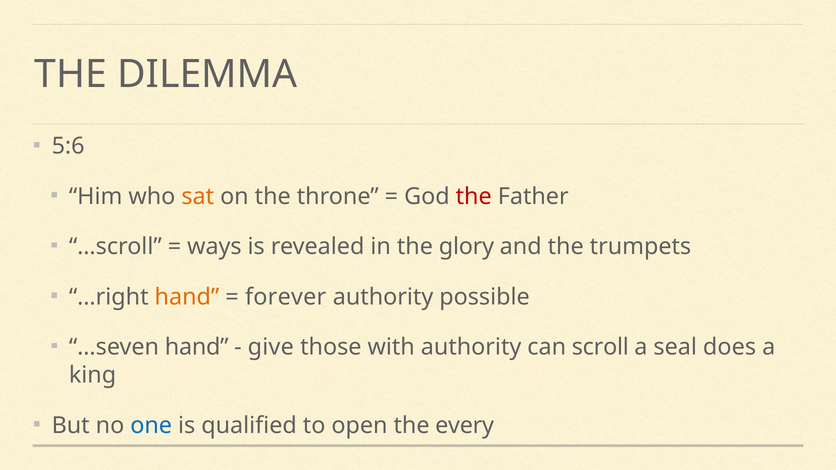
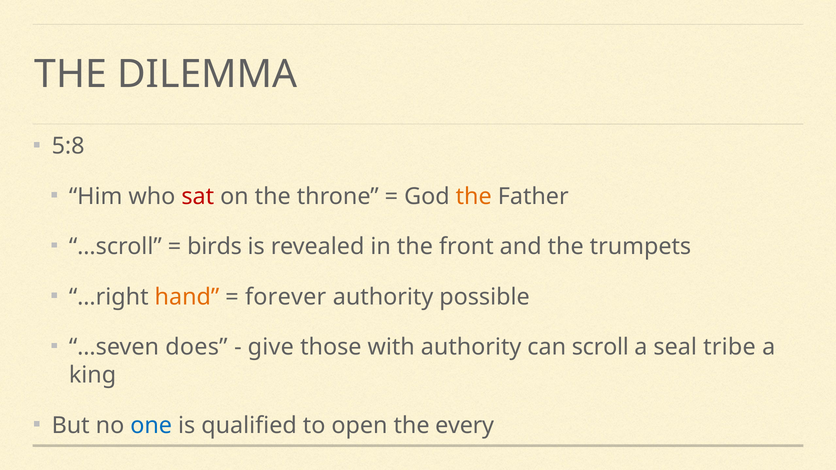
5:6: 5:6 -> 5:8 (68, 146)
sat colour: orange -> red (198, 197)
the colour: red -> orange (474, 197)
ways: ways -> birds (215, 247)
glory: glory -> front (466, 247)
…seven hand: hand -> does (196, 347)
does: does -> tribe (729, 347)
